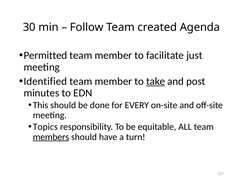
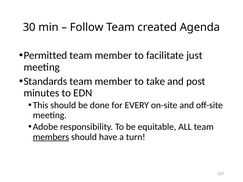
Identified: Identified -> Standards (45, 81)
take underline: present -> none (156, 81)
Topics: Topics -> Adobe (45, 127)
